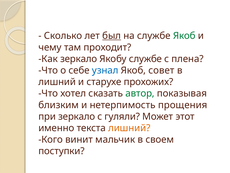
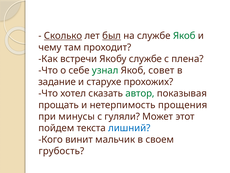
Сколько underline: none -> present (63, 36)
Как зеркало: зеркало -> встречи (79, 59)
узнал colour: blue -> green (105, 70)
лишний: лишний -> задание (57, 82)
близким: близким -> прощать (59, 105)
при зеркало: зеркало -> минусы (77, 116)
именно: именно -> пойдем (56, 128)
лишний colour: orange -> blue (129, 128)
поступки: поступки -> грубость (61, 151)
